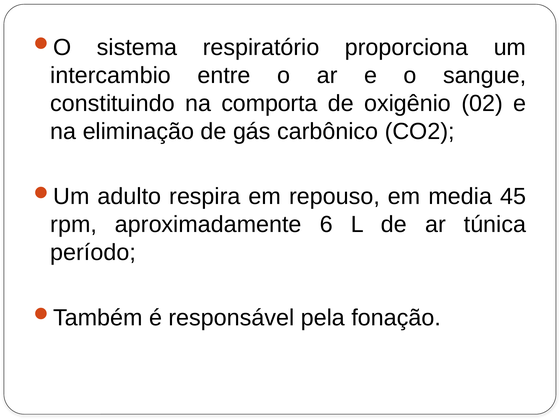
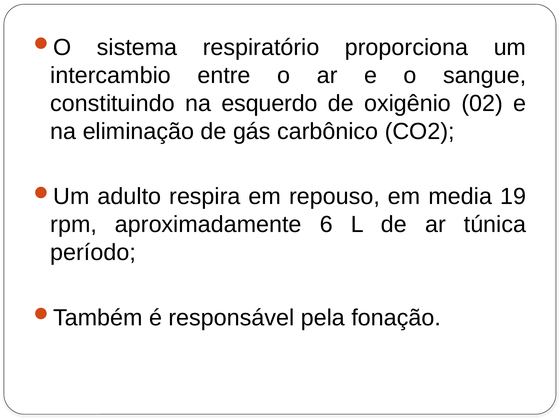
comporta: comporta -> esquerdo (269, 104)
45: 45 -> 19 (513, 197)
